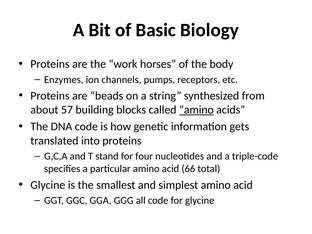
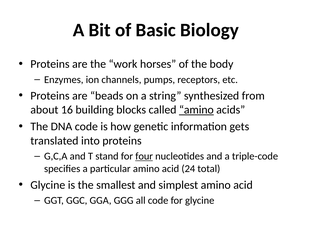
57: 57 -> 16 (67, 110)
four underline: none -> present (144, 156)
66: 66 -> 24 (188, 169)
